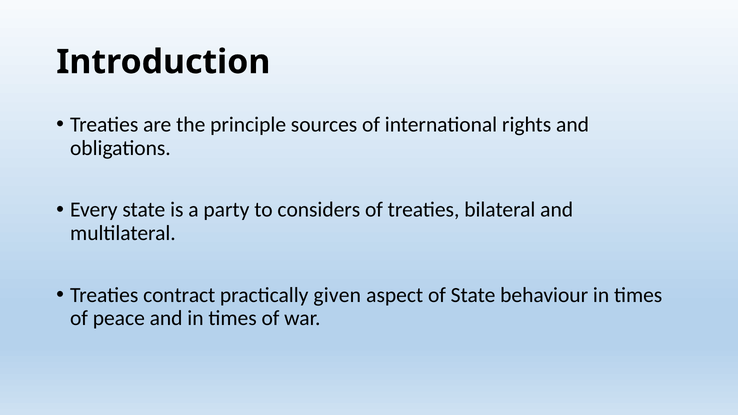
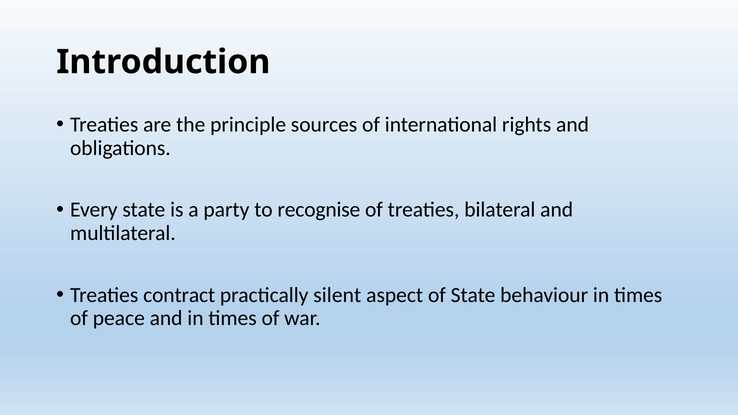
considers: considers -> recognise (319, 210)
given: given -> silent (337, 295)
